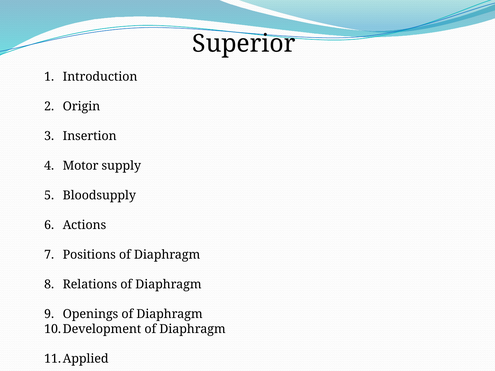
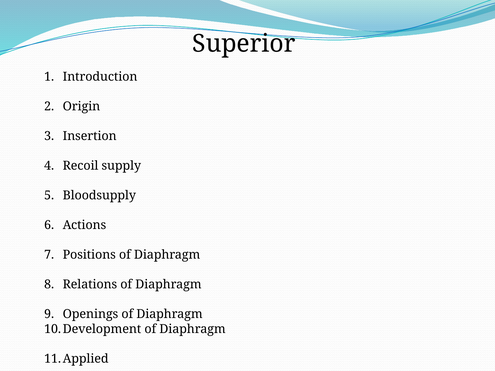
Motor: Motor -> Recoil (81, 166)
